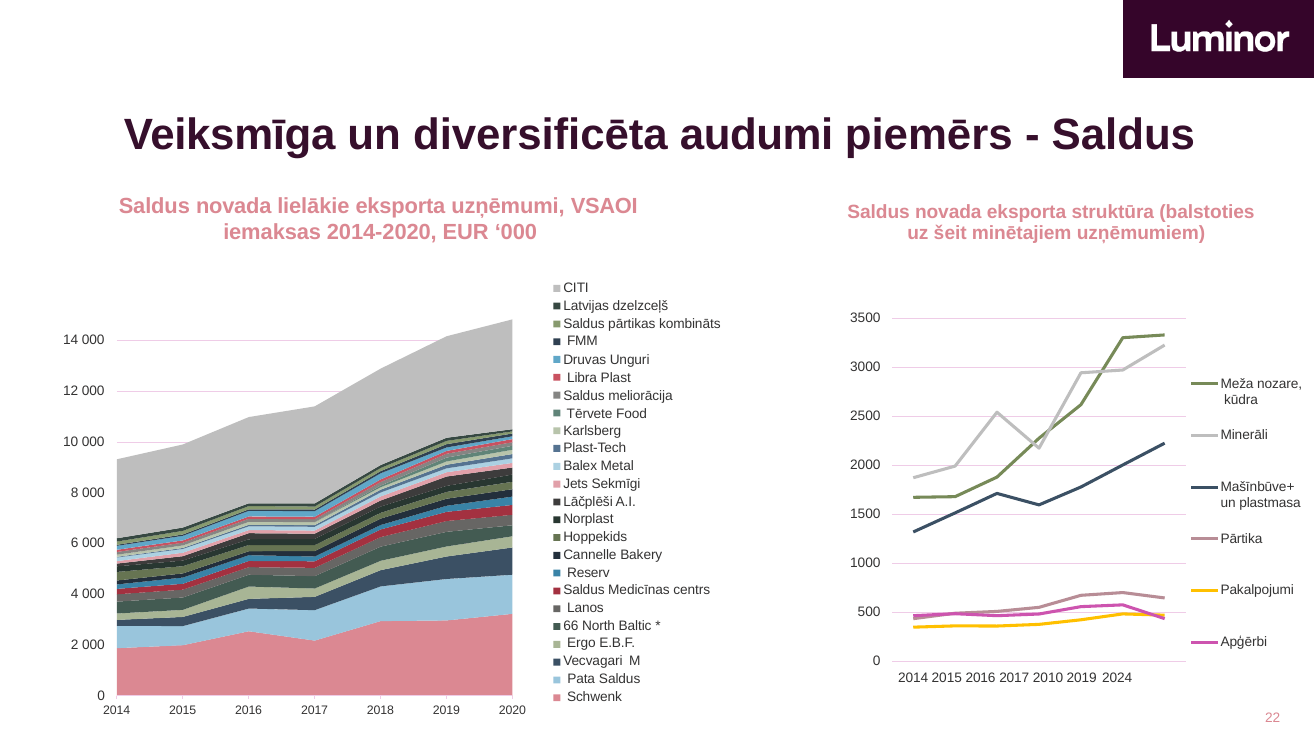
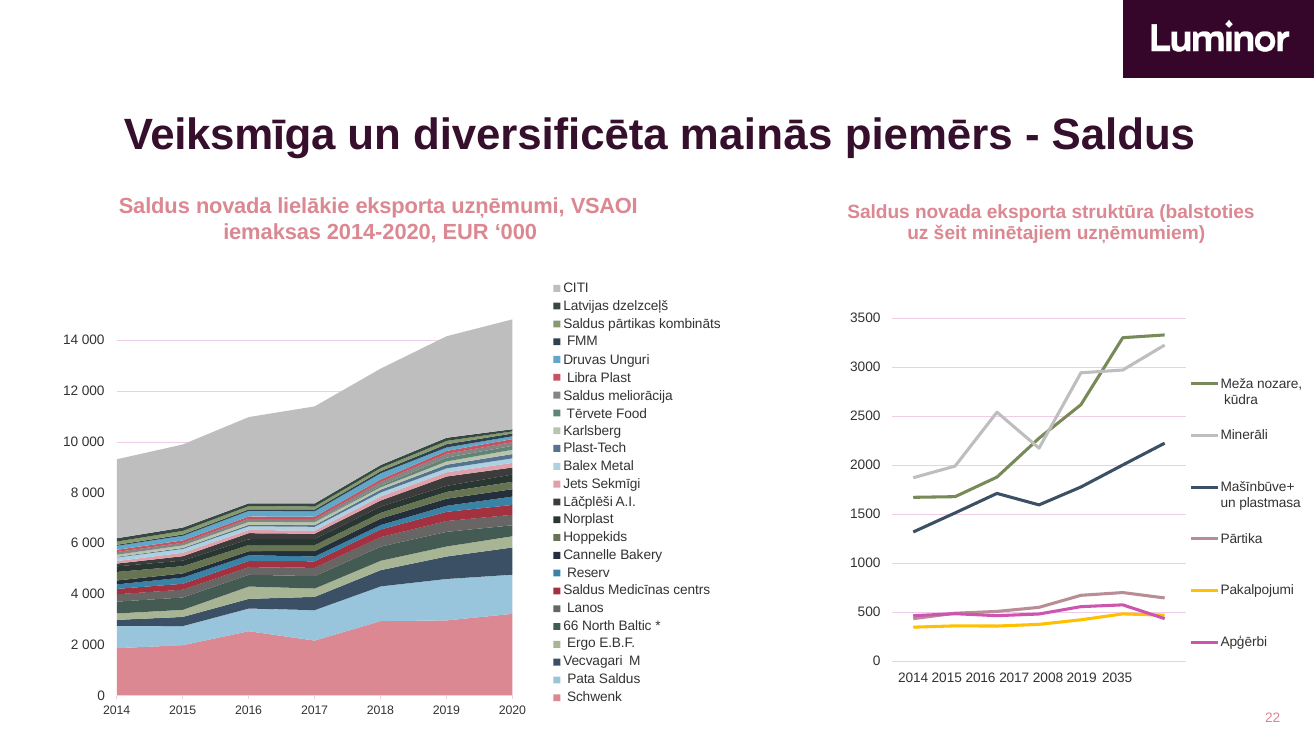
audumi: audumi -> mainās (756, 135)
2010: 2010 -> 2008 (1048, 678)
2024: 2024 -> 2035 (1117, 678)
